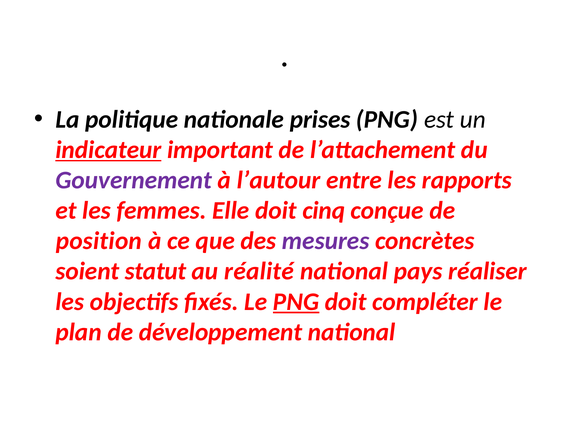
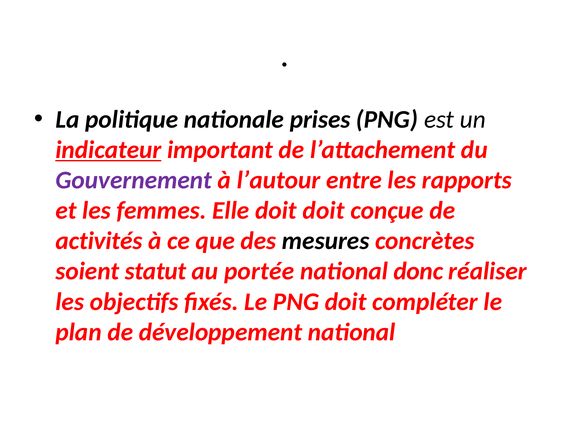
doit cinq: cinq -> doit (324, 210)
position: position -> activités (99, 241)
mesures colour: purple -> black (326, 241)
réalité: réalité -> portée (259, 271)
pays: pays -> donc (418, 271)
PNG underline: present -> none (296, 301)
